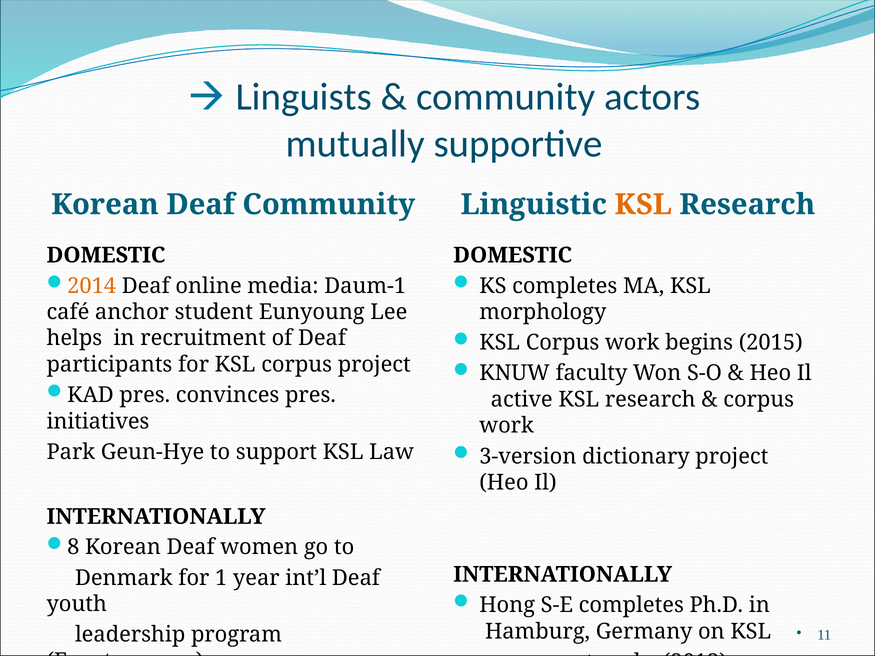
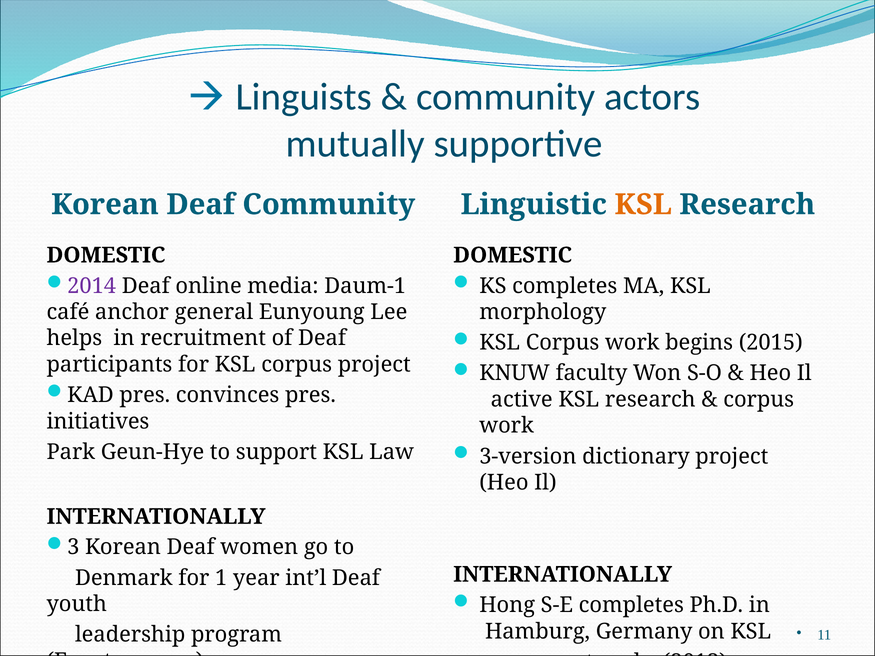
2014 colour: orange -> purple (92, 286)
student: student -> general (214, 312)
8: 8 -> 3 (73, 547)
